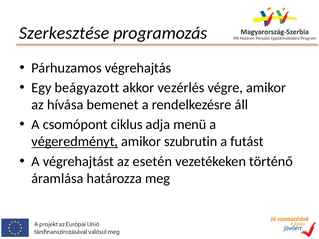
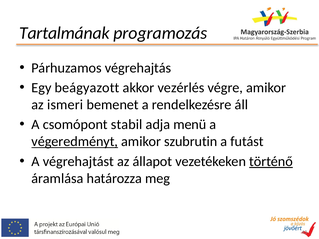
Szerkesztése: Szerkesztése -> Tartalmának (64, 33)
hívása: hívása -> ismeri (65, 105)
ciklus: ciklus -> stabil (127, 125)
esetén: esetén -> állapot (152, 162)
történő underline: none -> present (271, 162)
